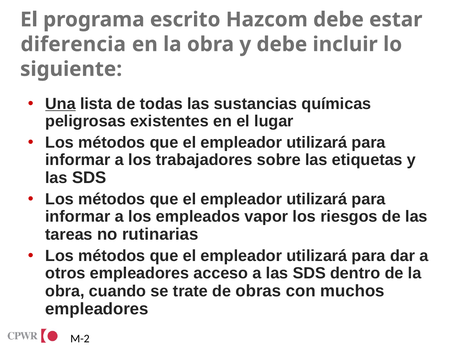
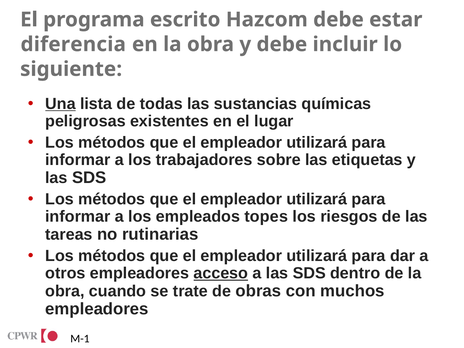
vapor: vapor -> topes (266, 217)
acceso underline: none -> present (221, 273)
M-2: M-2 -> M-1 (80, 339)
